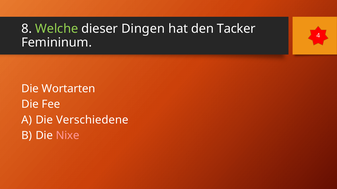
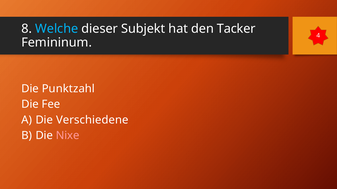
Welche colour: light green -> light blue (57, 29)
Dingen: Dingen -> Subjekt (143, 29)
Wortarten: Wortarten -> Punktzahl (68, 89)
